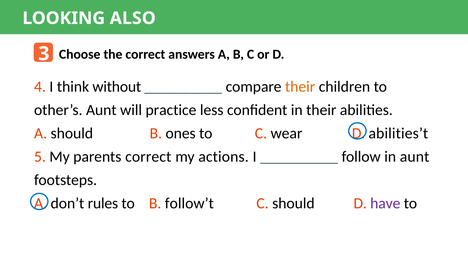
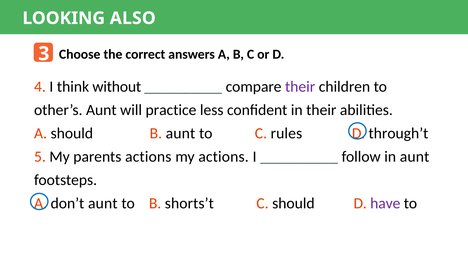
their colour: orange -> purple (300, 87)
B ones: ones -> aunt (180, 133)
wear: wear -> rules (286, 133)
abilities’t: abilities’t -> through’t (398, 133)
parents correct: correct -> actions (148, 157)
don’t rules: rules -> aunt (103, 204)
follow’t: follow’t -> shorts’t (189, 204)
